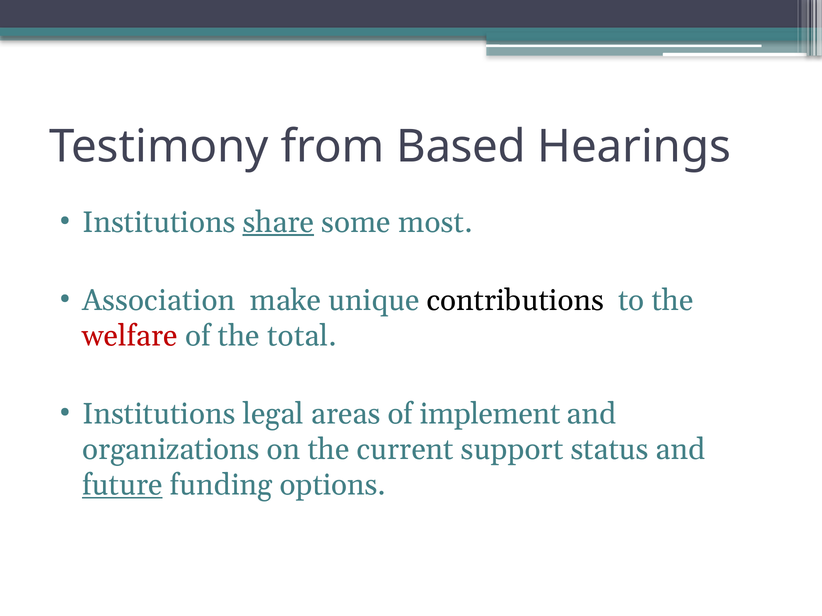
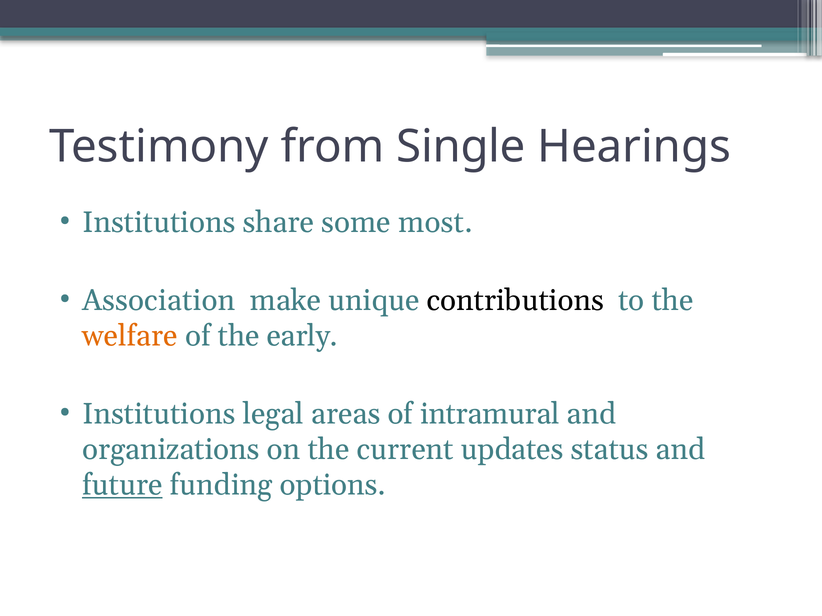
Based: Based -> Single (461, 147)
share underline: present -> none (278, 223)
welfare colour: red -> orange (130, 336)
total: total -> early (302, 336)
implement: implement -> intramural (490, 414)
support: support -> updates (512, 450)
